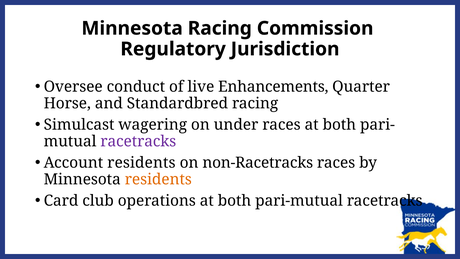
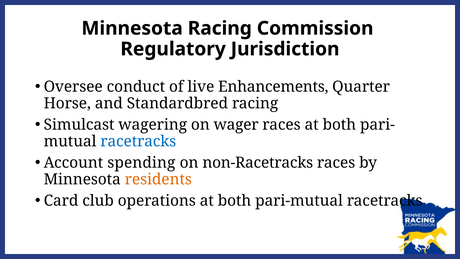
under: under -> wager (236, 125)
racetracks colour: purple -> blue (138, 141)
Account residents: residents -> spending (141, 163)
